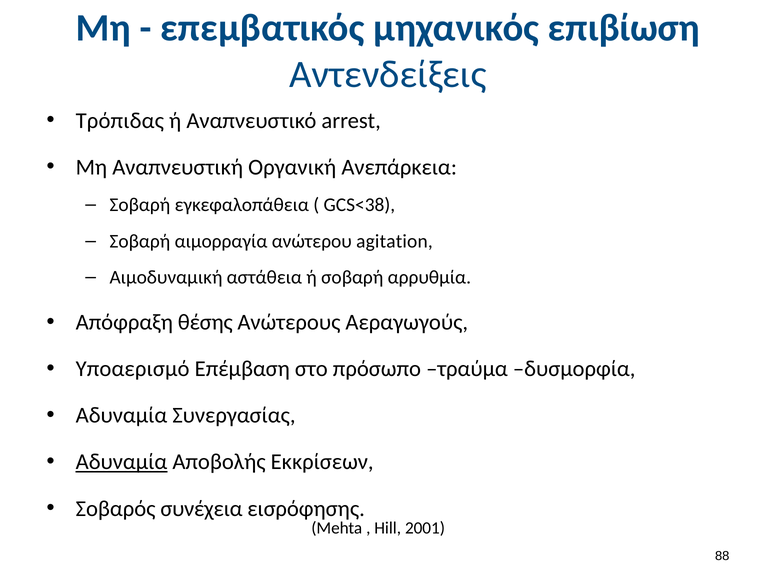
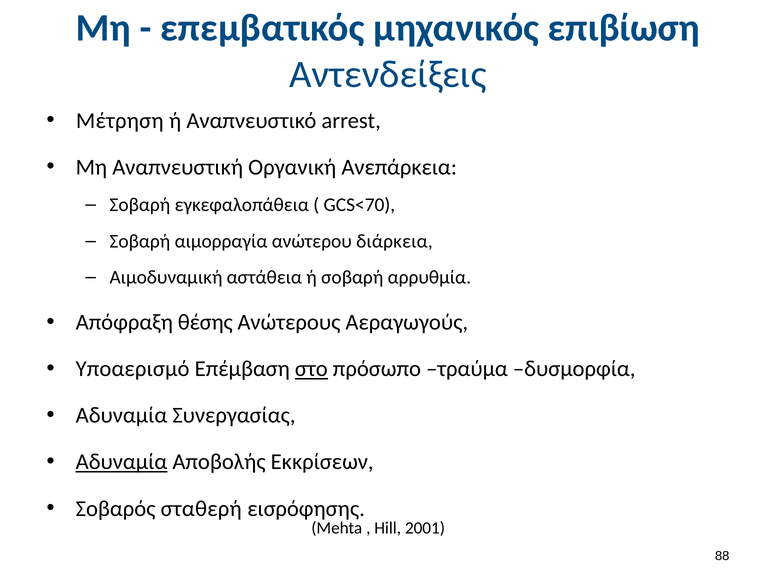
Τρόπιδας: Τρόπιδας -> Μέτρηση (120, 121)
GCS<38: GCS<38 -> GCS<70 (359, 205)
agitation: agitation -> διάρκεια (394, 241)
στο underline: none -> present (311, 369)
συνέχεια: συνέχεια -> σταθερή (201, 509)
